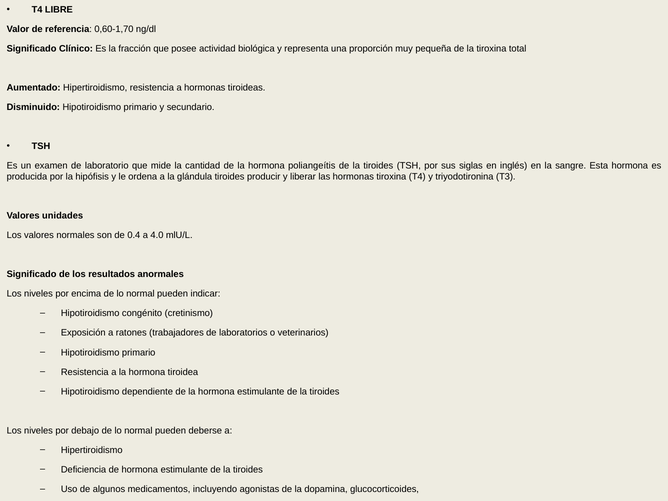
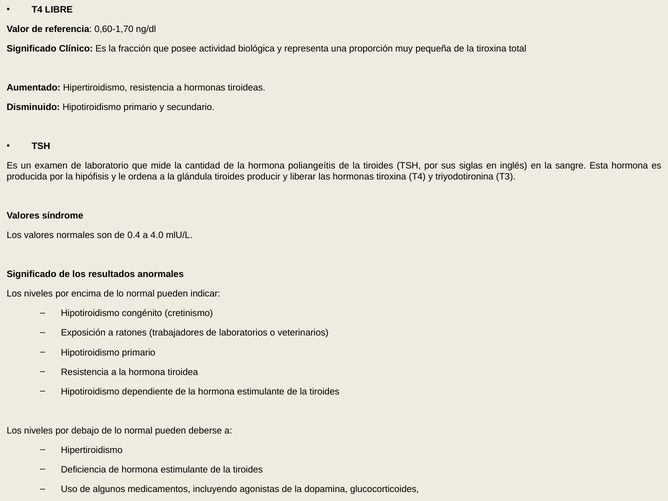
unidades: unidades -> síndrome (63, 216)
